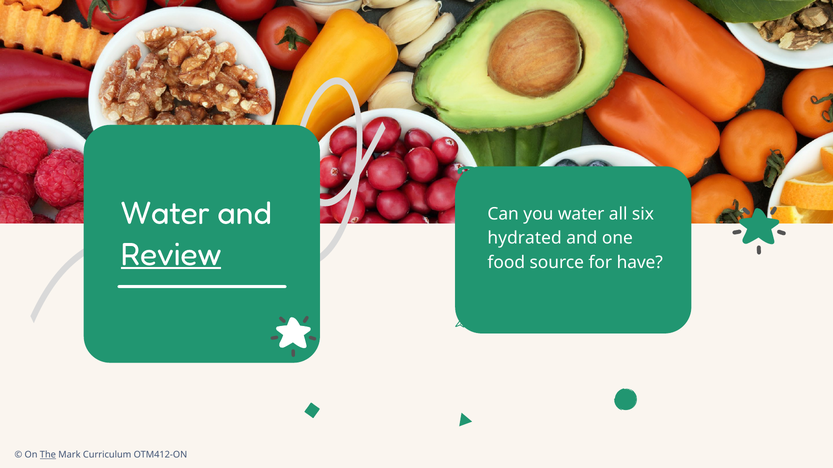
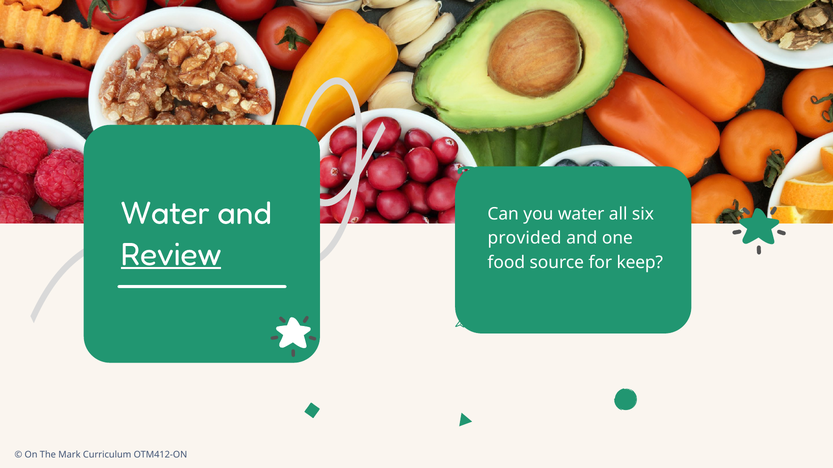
hydrated: hydrated -> provided (525, 238)
have: have -> keep (640, 263)
The underline: present -> none (48, 455)
